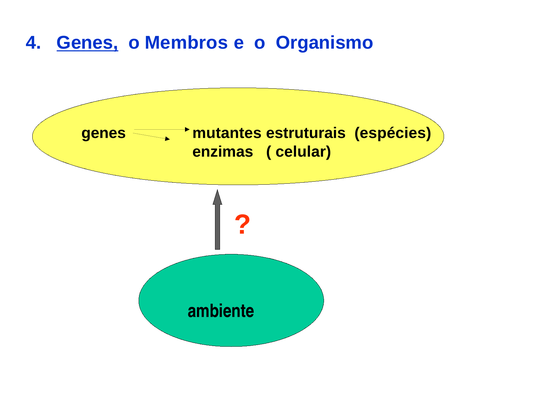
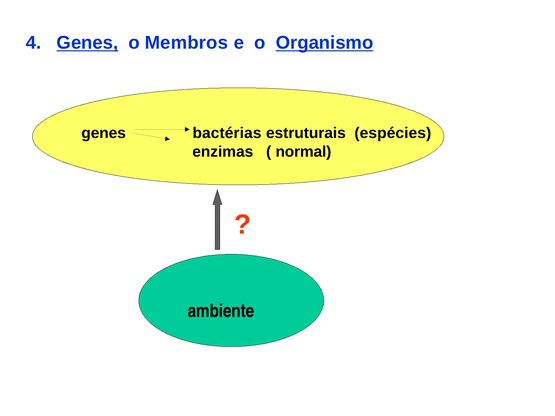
Organismo underline: none -> present (325, 43)
mutantes: mutantes -> bactérias (227, 133)
celular: celular -> normal (303, 152)
